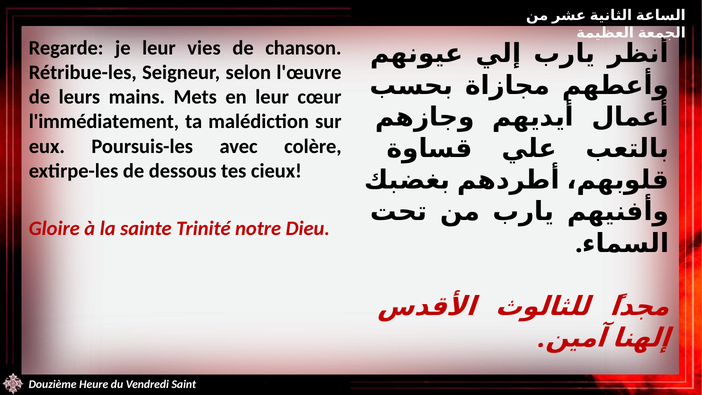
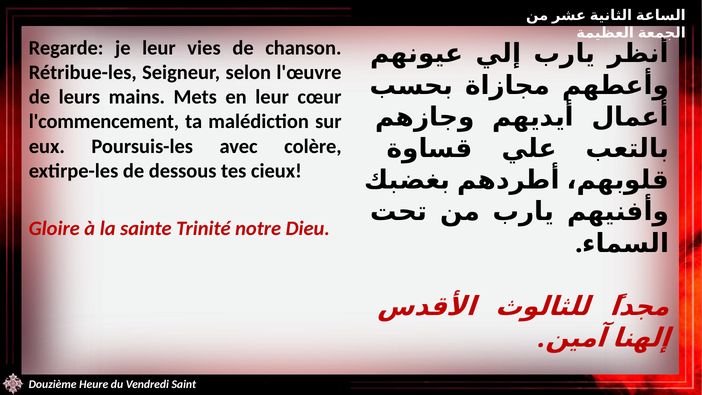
l'immédiatement: l'immédiatement -> l'commencement (104, 122)
